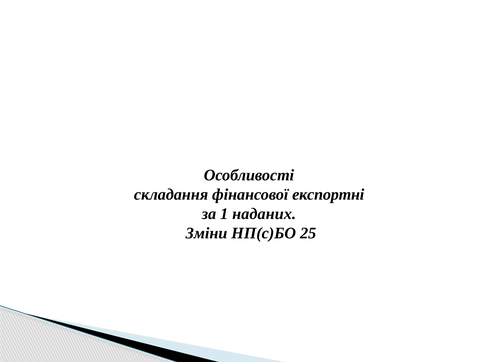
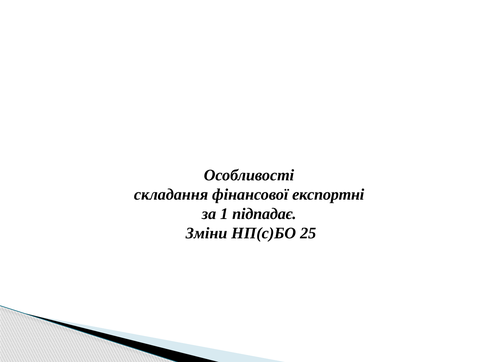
наданих: наданих -> підпадає (264, 214)
